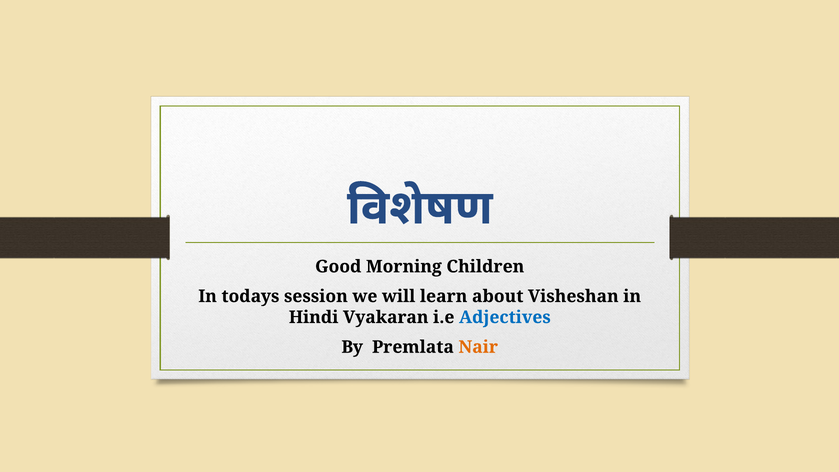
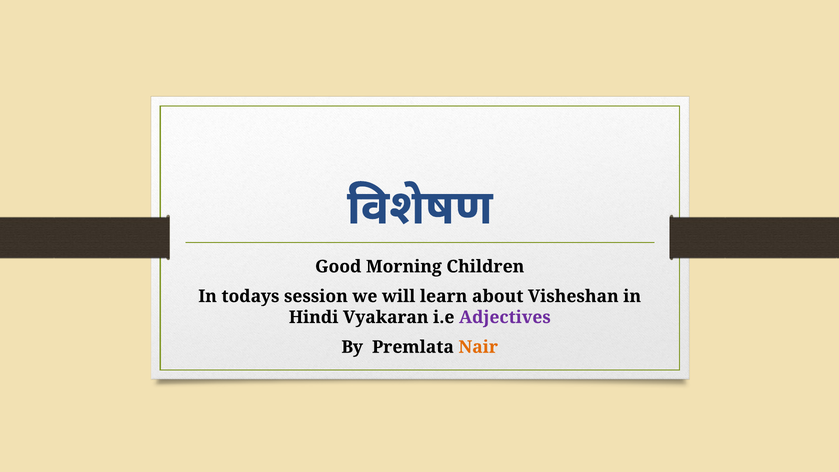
Adjectives colour: blue -> purple (505, 317)
